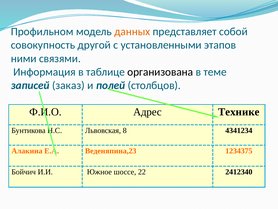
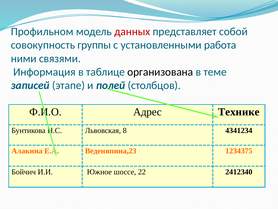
данных colour: orange -> red (132, 32)
другой: другой -> группы (94, 45)
этапов: этапов -> работа (220, 45)
заказ: заказ -> этапе (68, 85)
